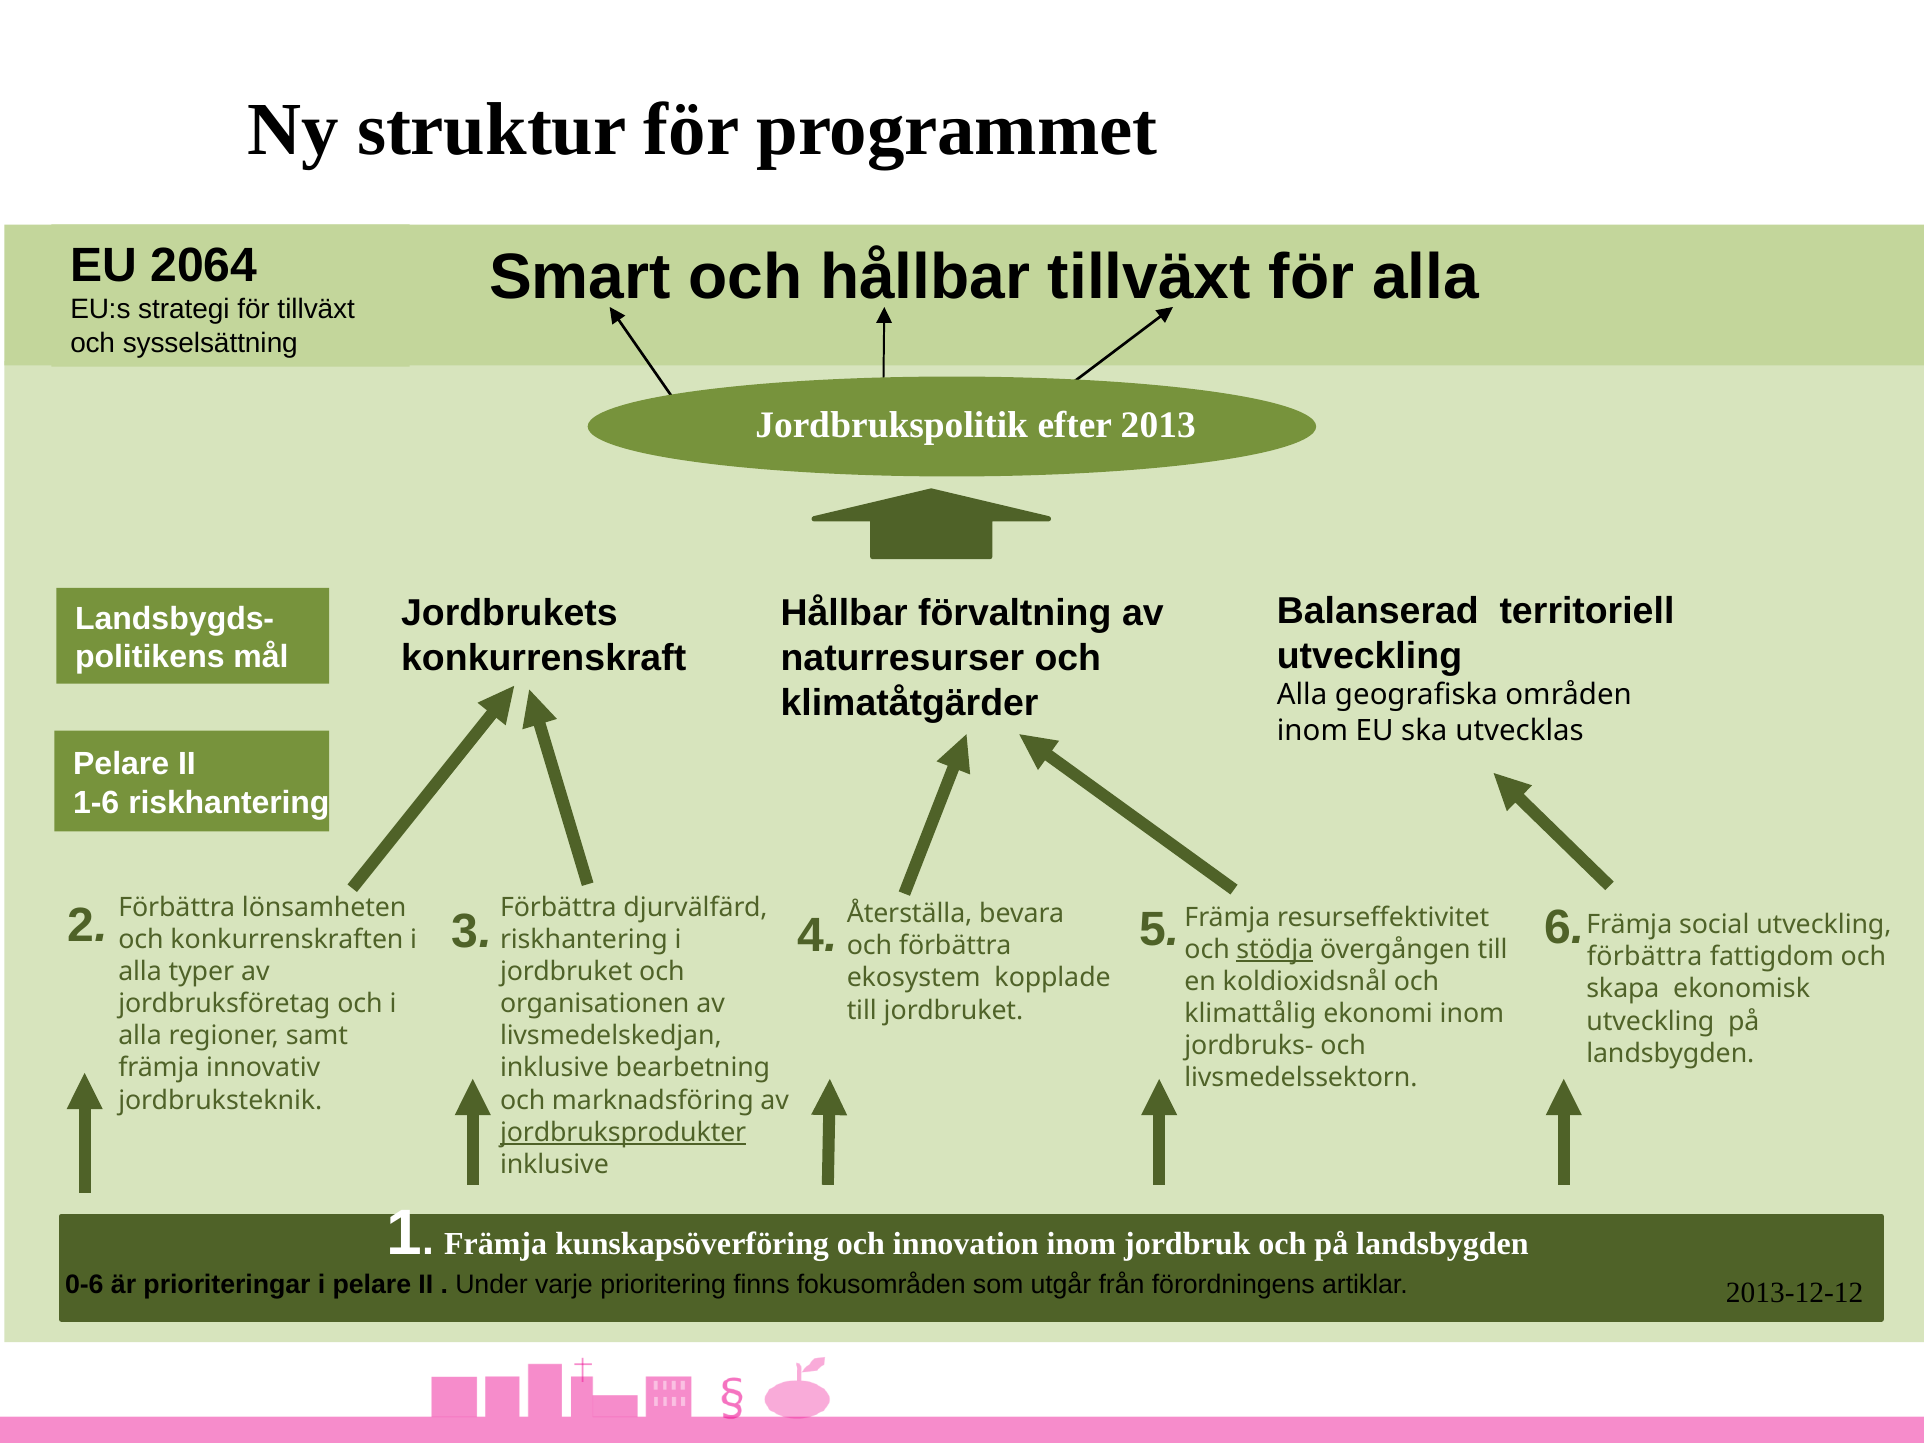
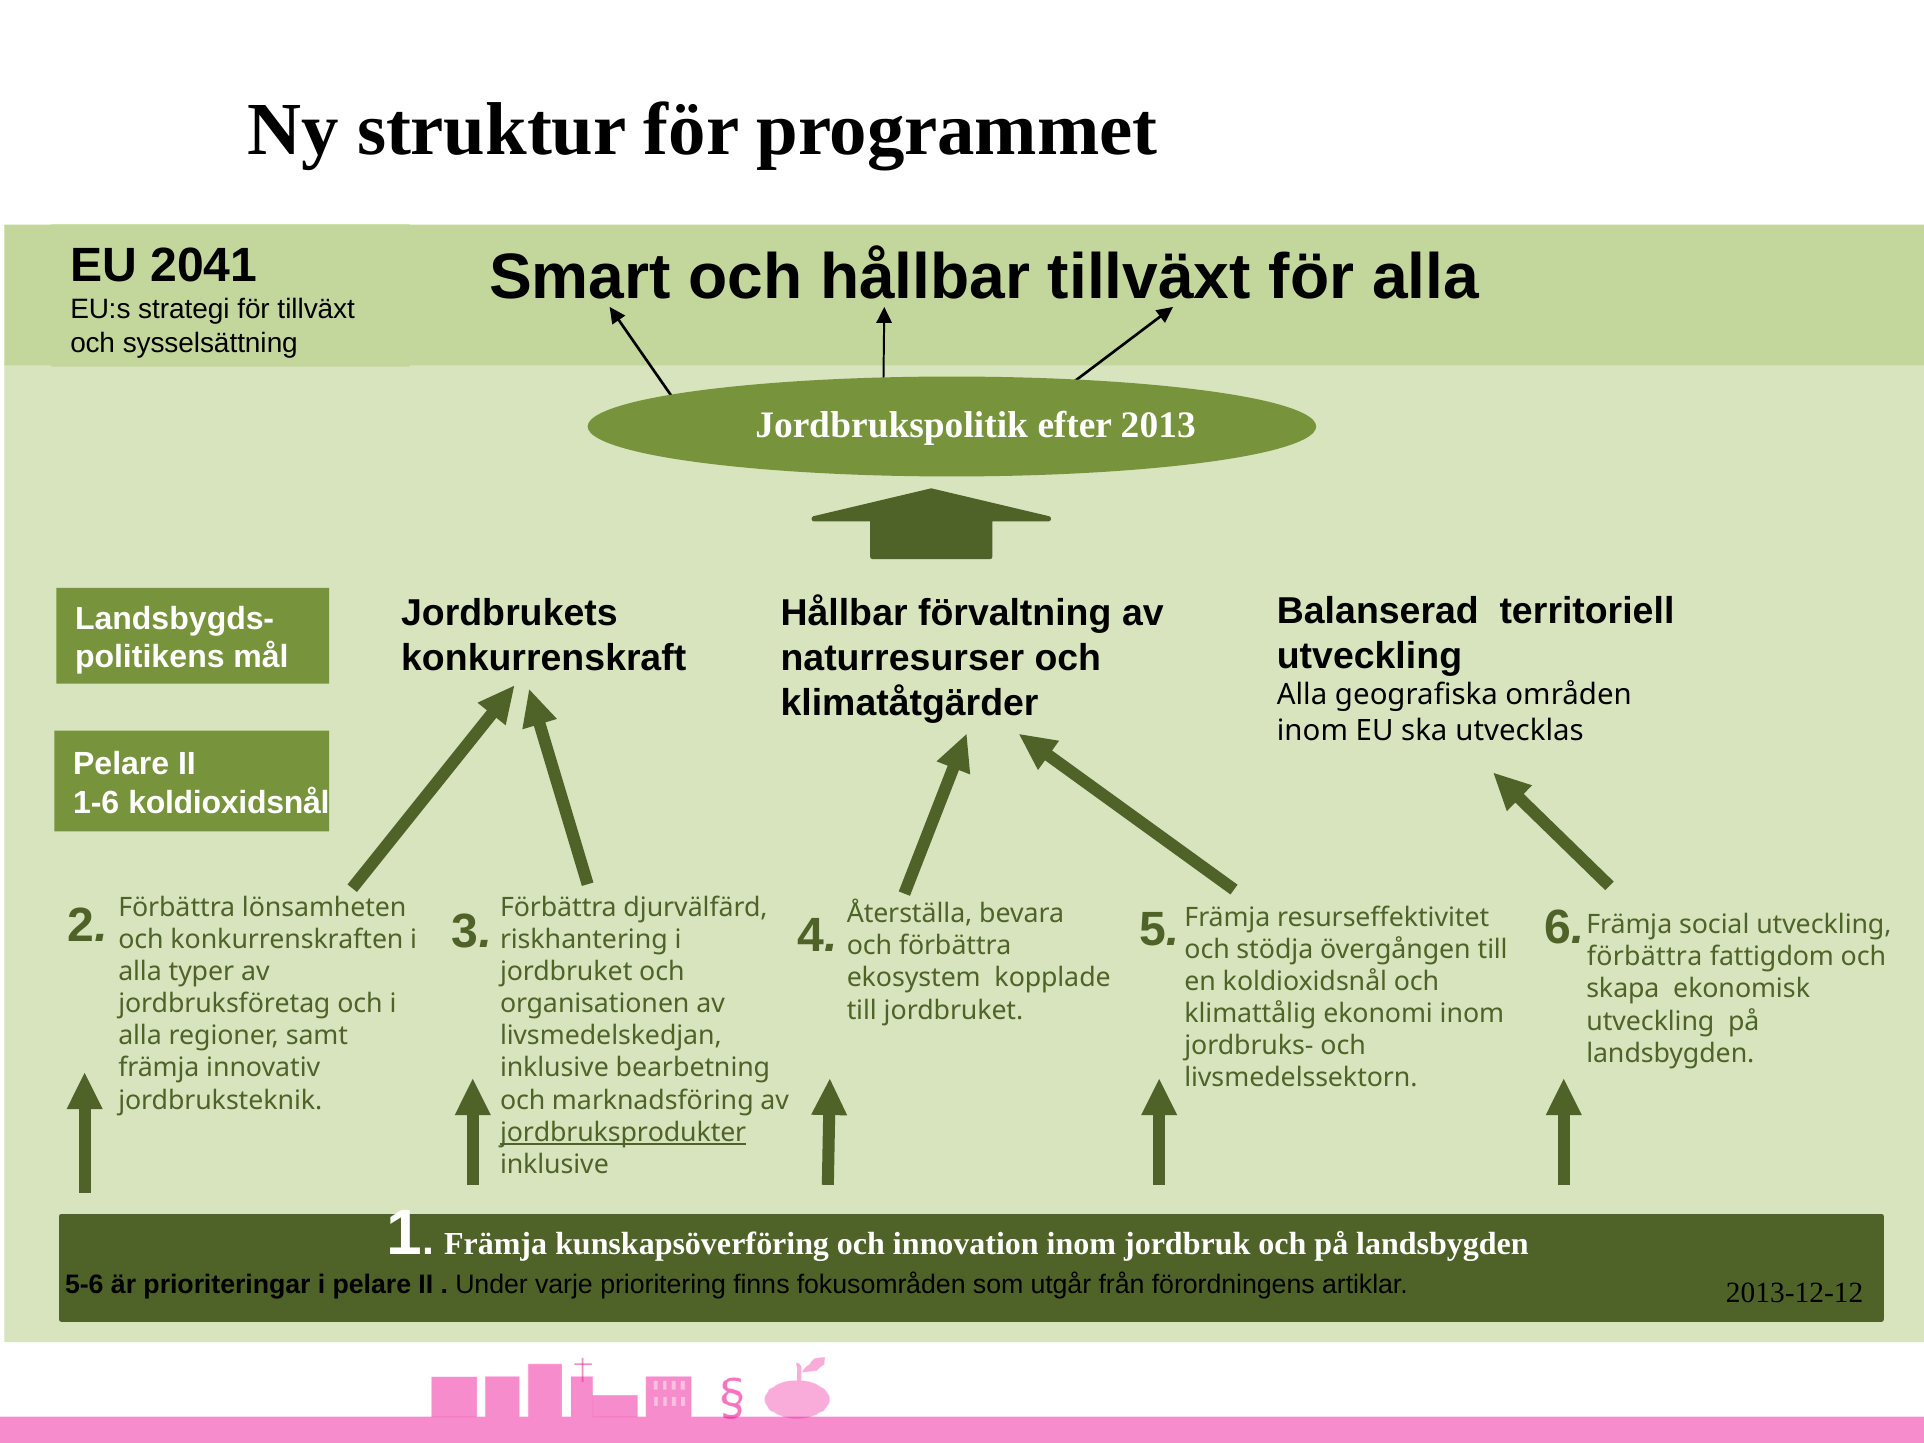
2064: 2064 -> 2041 (204, 265)
1-6 riskhantering: riskhantering -> koldioxidsnål (229, 802)
stödja underline: present -> none (1275, 949)
0-6: 0-6 -> 5-6 (84, 1284)
